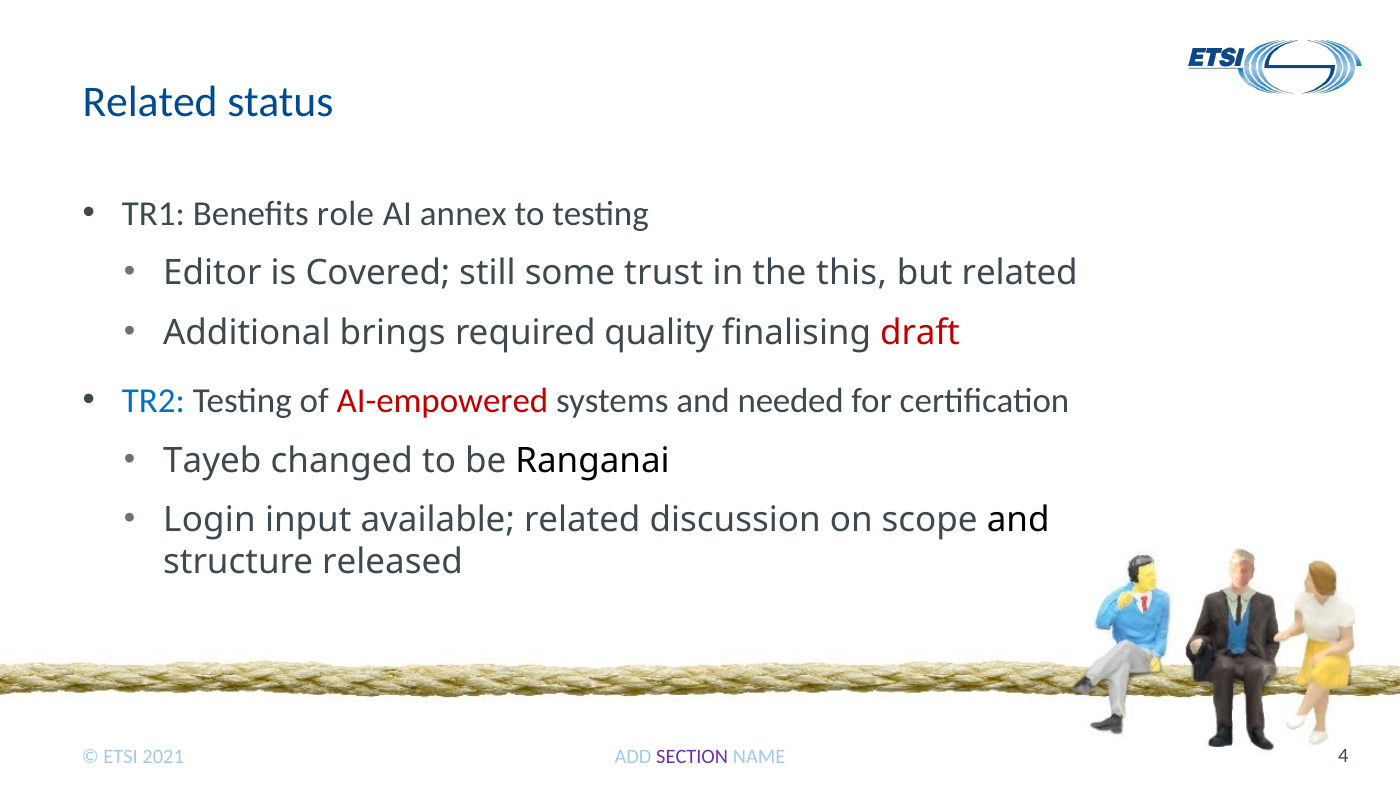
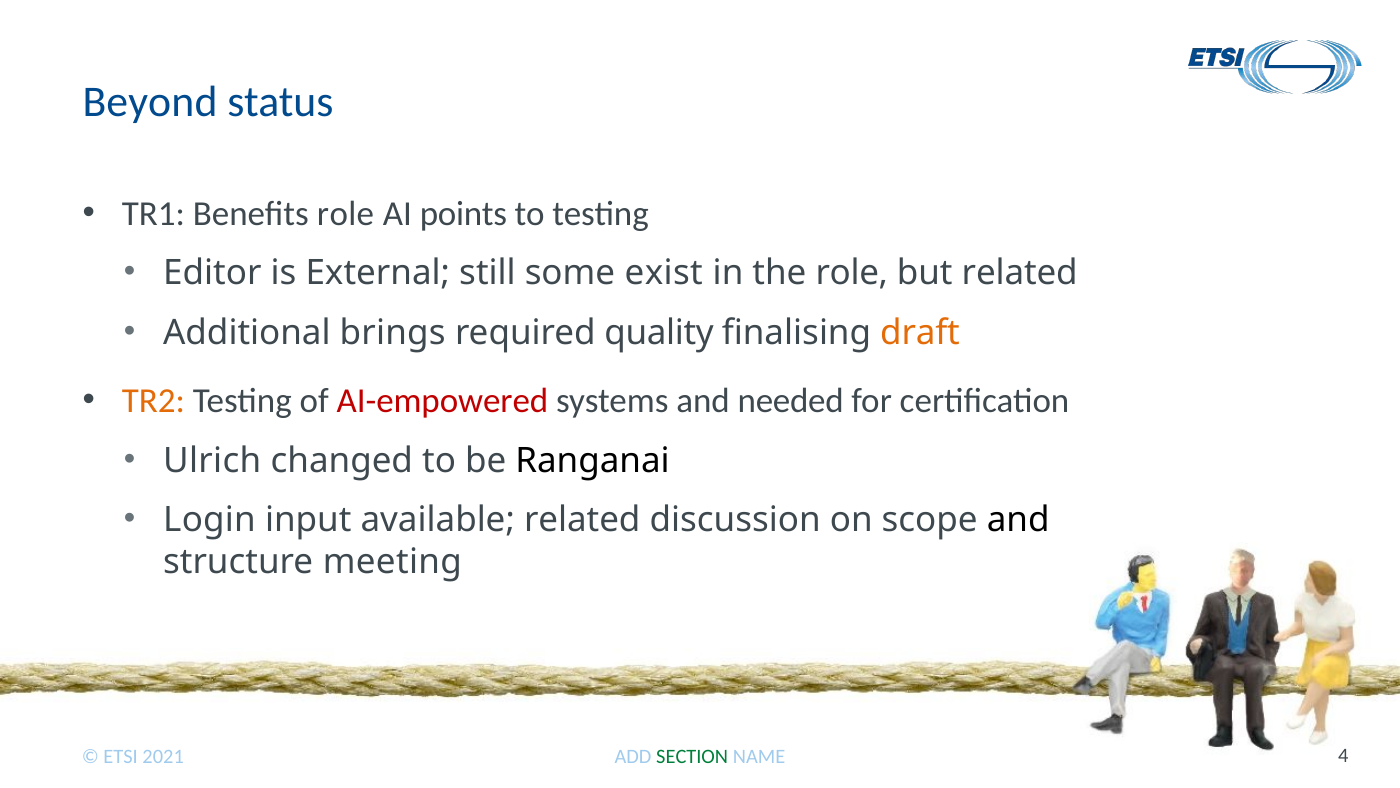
Related: Related -> Beyond (150, 102)
annex: annex -> points (463, 213)
Covered: Covered -> External (378, 273)
trust: trust -> exist (664, 273)
the this: this -> role (852, 273)
draft colour: red -> orange (920, 332)
TR2 colour: blue -> orange (153, 401)
Tayeb: Tayeb -> Ulrich (212, 460)
released: released -> meeting (392, 562)
SECTION colour: purple -> green (692, 756)
